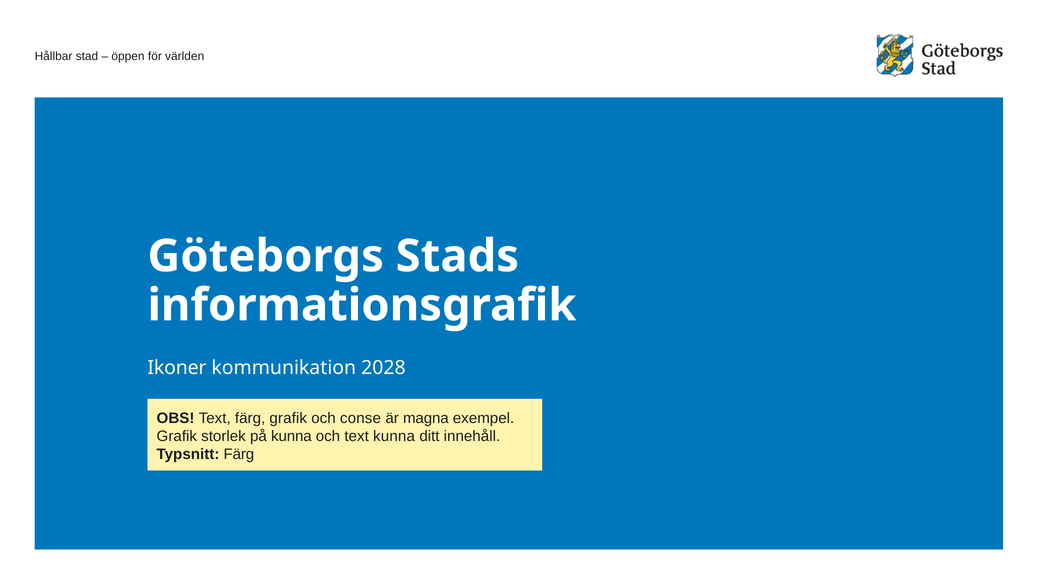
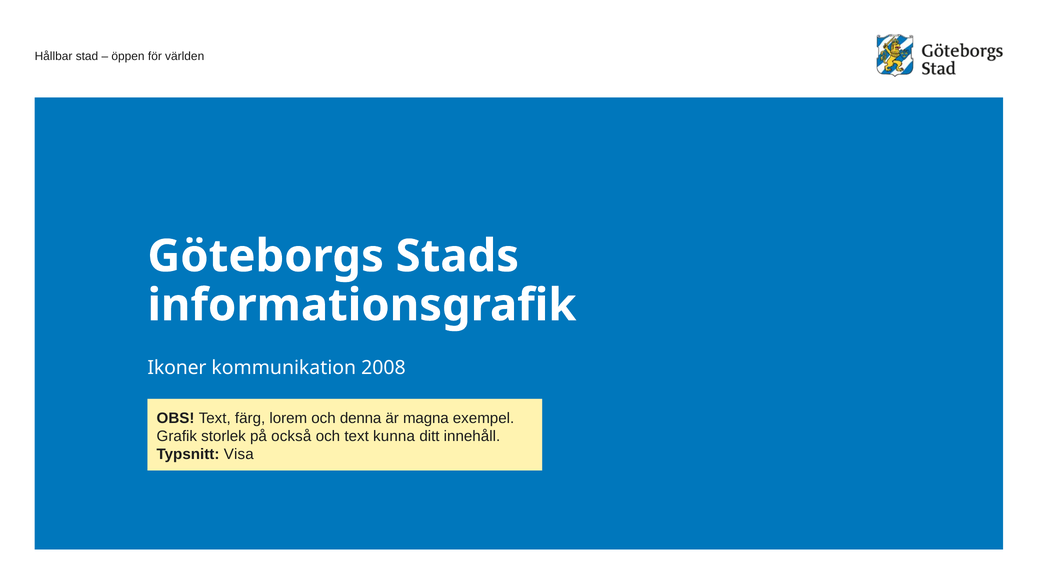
2028: 2028 -> 2008 (383, 368)
färg grafik: grafik -> lorem (288, 418)
conse: conse -> denna (361, 418)
på kunna: kunna -> också (291, 436)
Typsnitt Färg: Färg -> Visa (239, 454)
